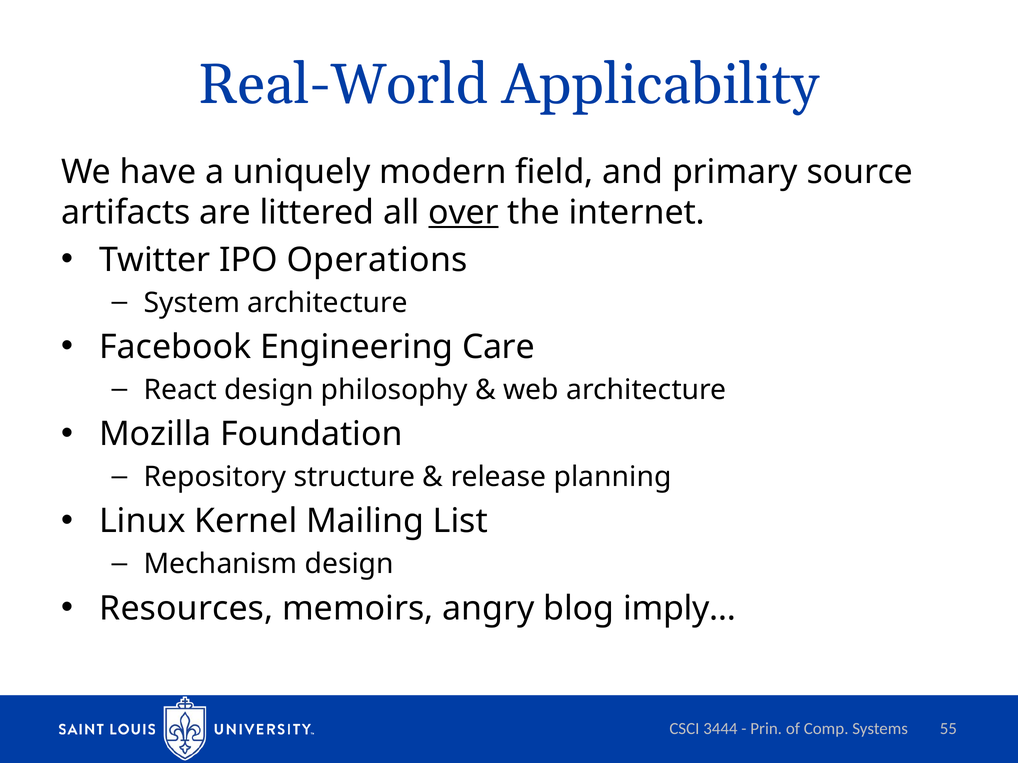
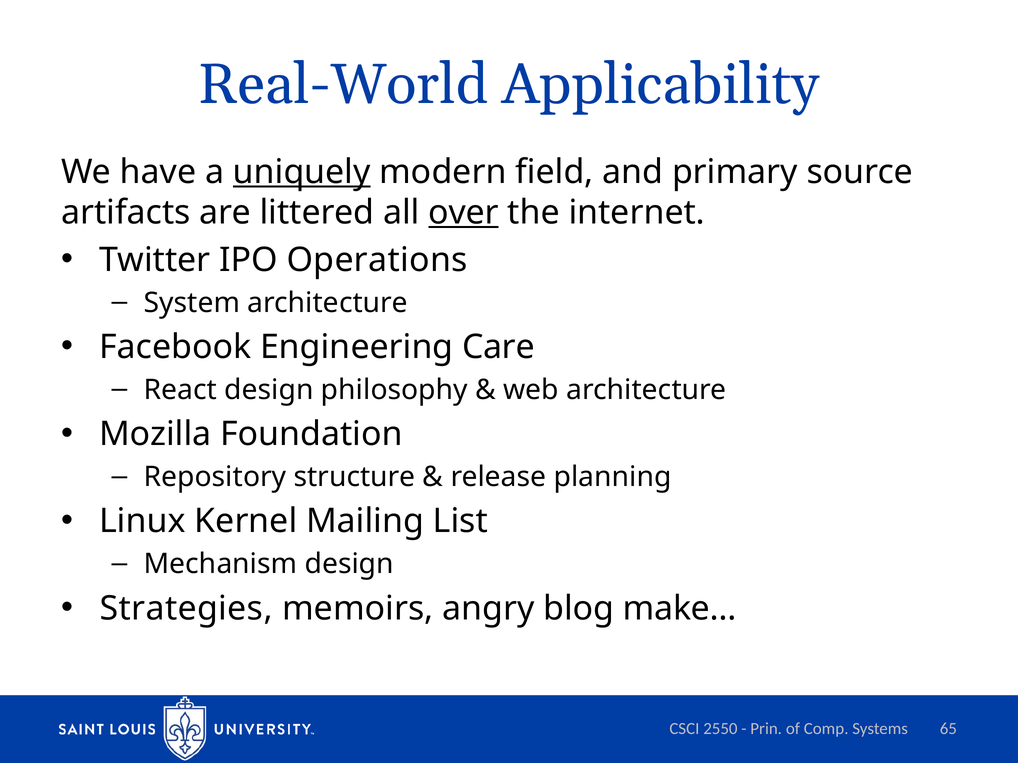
uniquely underline: none -> present (302, 172)
Resources: Resources -> Strategies (186, 609)
imply…: imply… -> make… (680, 609)
3444: 3444 -> 2550 (720, 729)
55: 55 -> 65 (948, 729)
